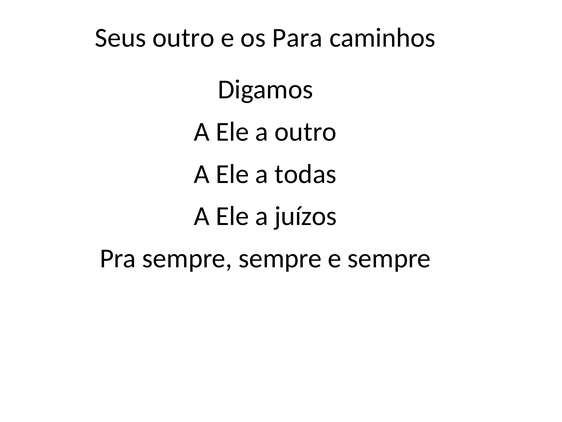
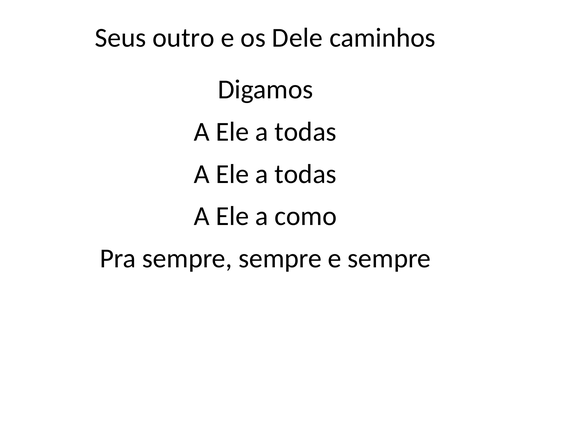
Para: Para -> Dele (297, 38)
outro: outro -> todas (306, 132)
juízos: juízos -> como (306, 216)
